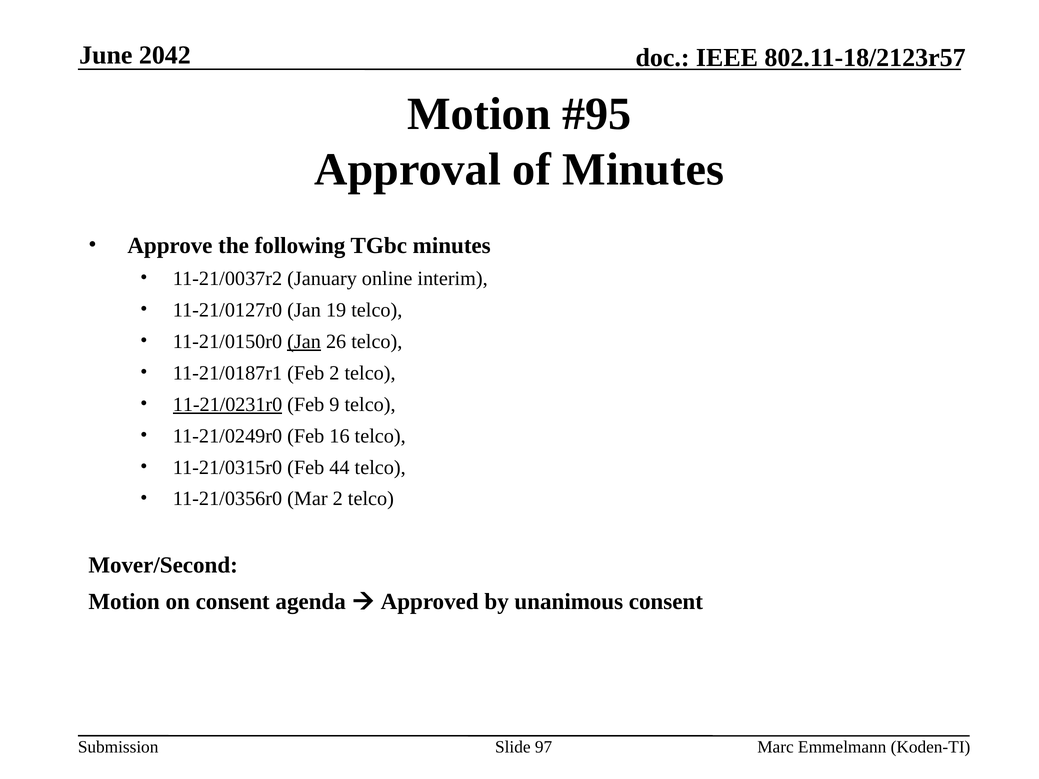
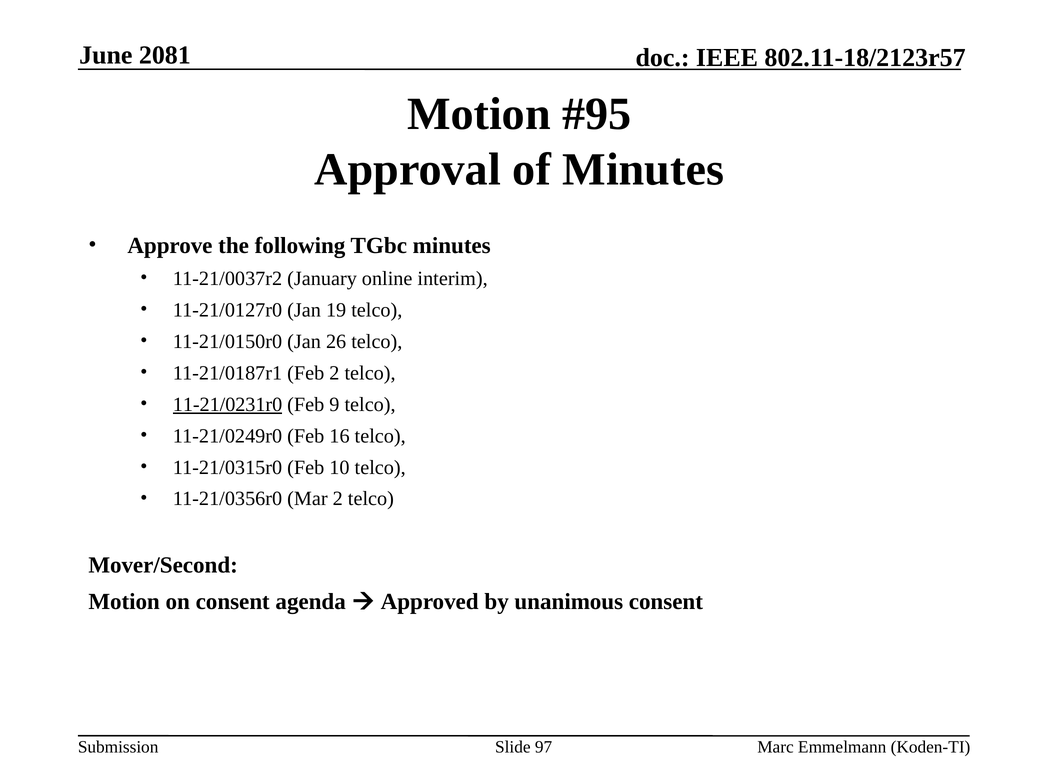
2042: 2042 -> 2081 (165, 55)
Jan underline: present -> none (304, 342)
44: 44 -> 10 (339, 468)
